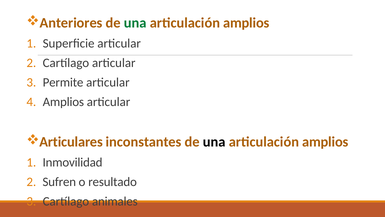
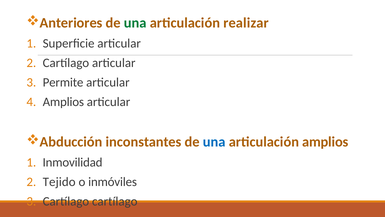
amplios: amplios -> realizar (246, 23)
Articulares: Articulares -> Abducción (71, 142)
una colour: black -> blue (214, 142)
Sufren: Sufren -> Tejido (59, 181)
resultado: resultado -> inmóviles (113, 181)
Cartílago animales: animales -> cartílago (115, 201)
